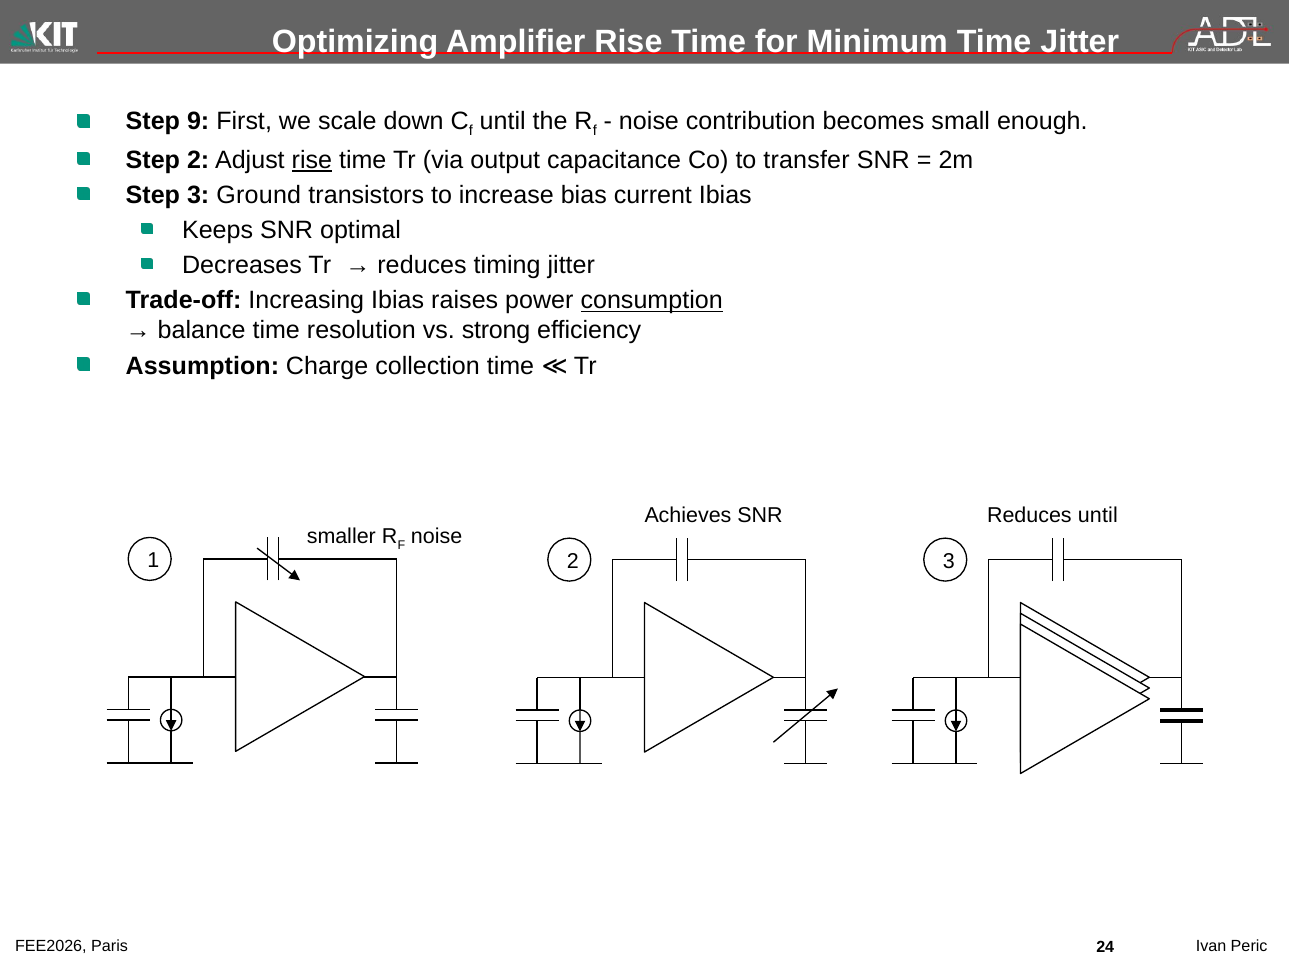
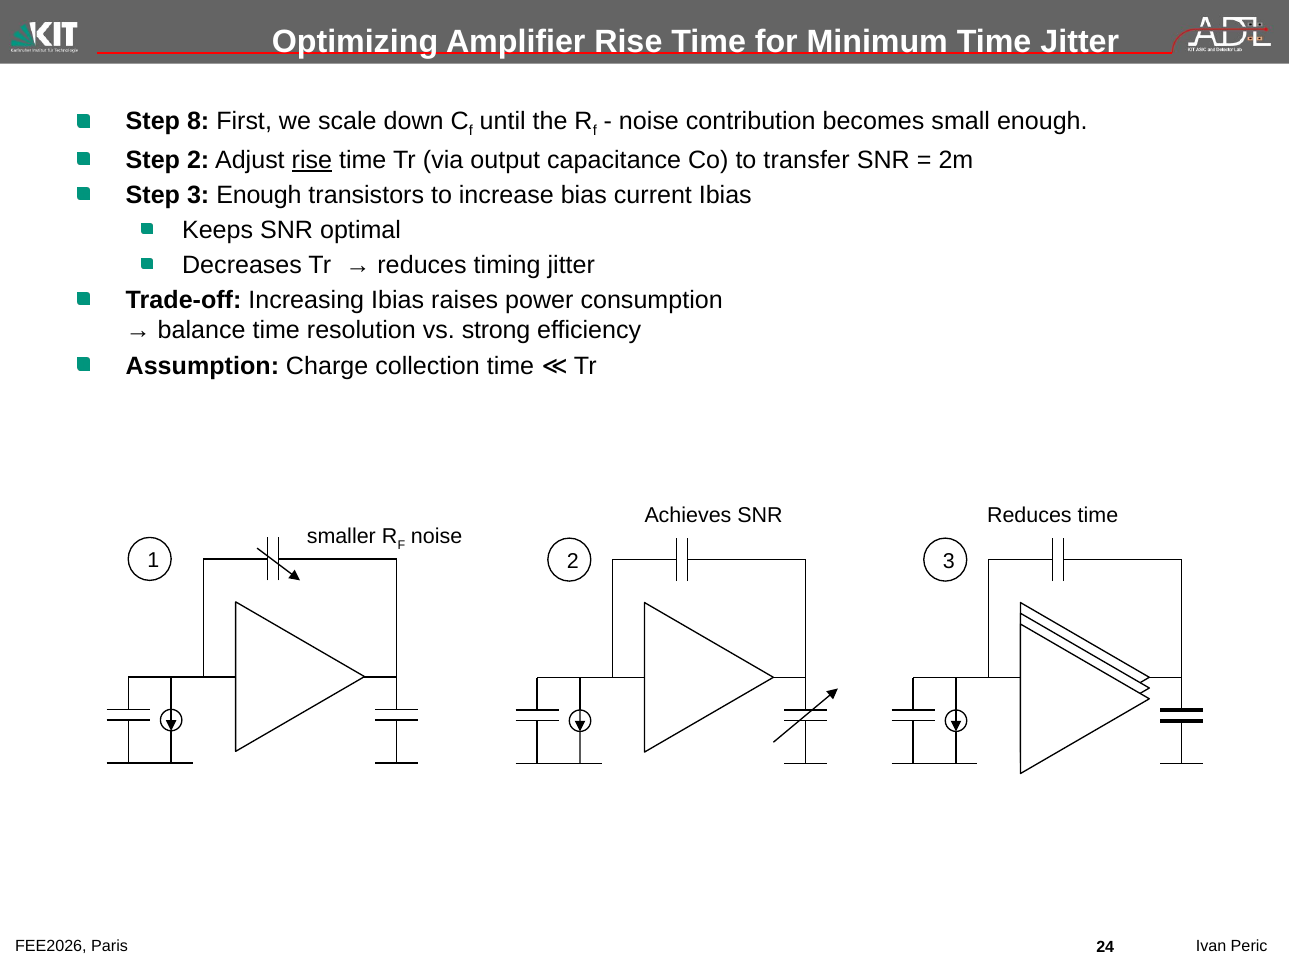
9: 9 -> 8 (198, 121)
3 Ground: Ground -> Enough (259, 195)
consumption underline: present -> none (652, 301)
Reduces until: until -> time (1098, 515)
